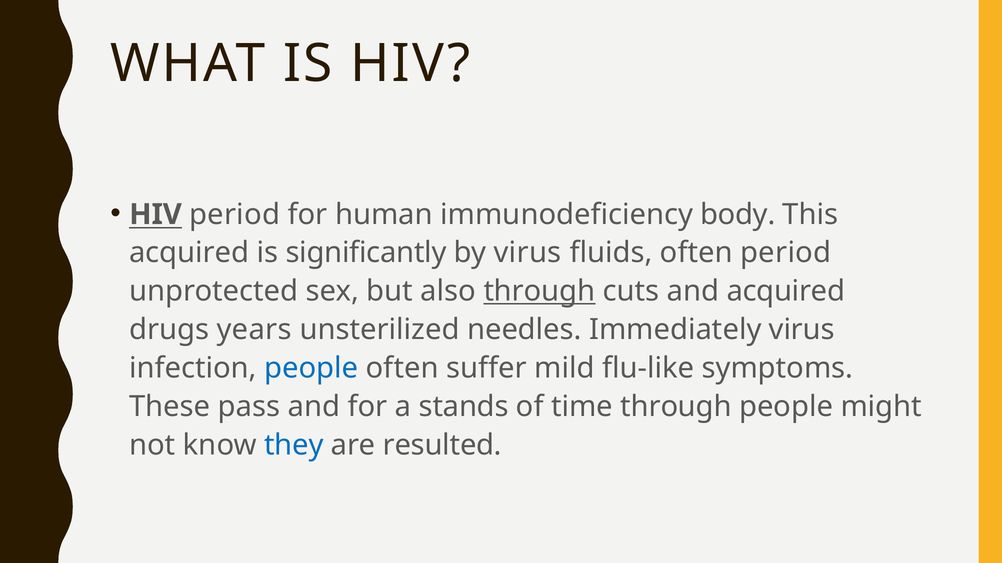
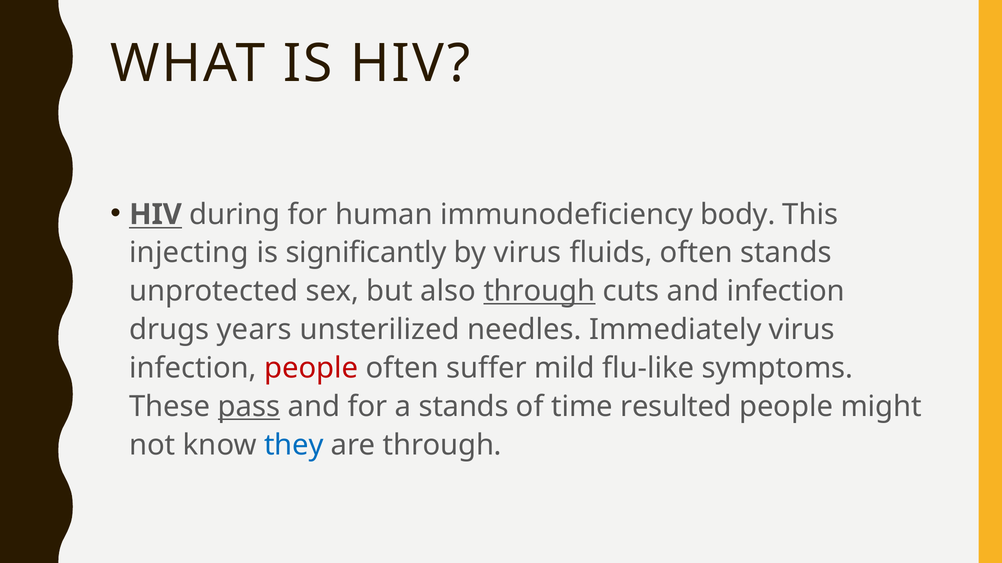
HIV period: period -> during (235, 215)
acquired: acquired -> injecting (189, 253)
often period: period -> stands (786, 253)
and acquired: acquired -> infection (786, 292)
people colour: blue -> red (311, 369)
pass underline: none -> present (249, 407)
time through: through -> resulted (676, 407)
are resulted: resulted -> through (442, 446)
